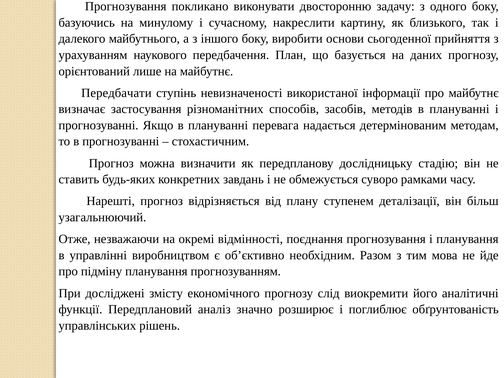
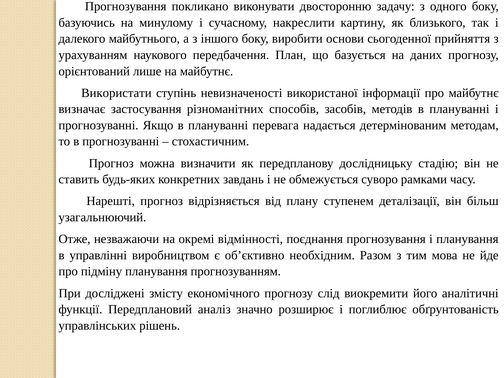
Передбачати: Передбачати -> Використати (116, 93)
